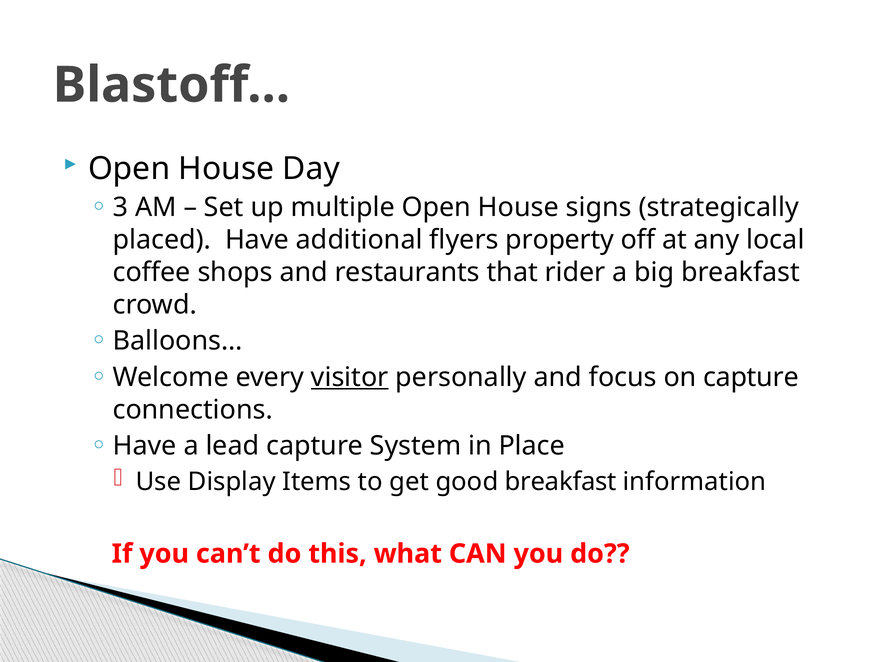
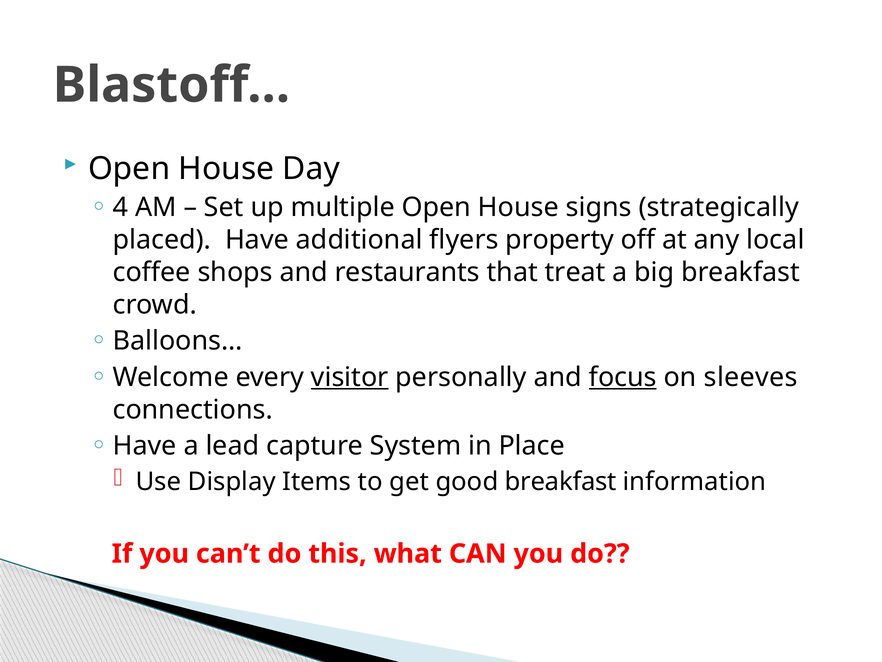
3: 3 -> 4 (120, 207)
rider: rider -> treat (575, 272)
focus underline: none -> present (623, 377)
on capture: capture -> sleeves (751, 377)
